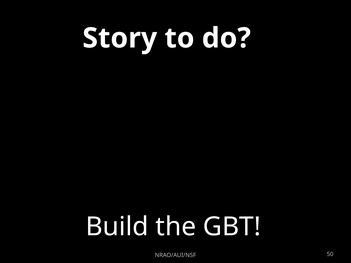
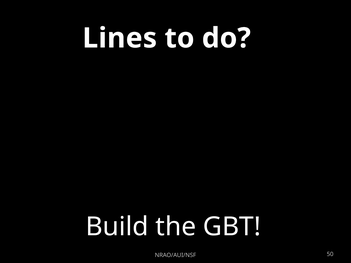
Story: Story -> Lines (120, 38)
